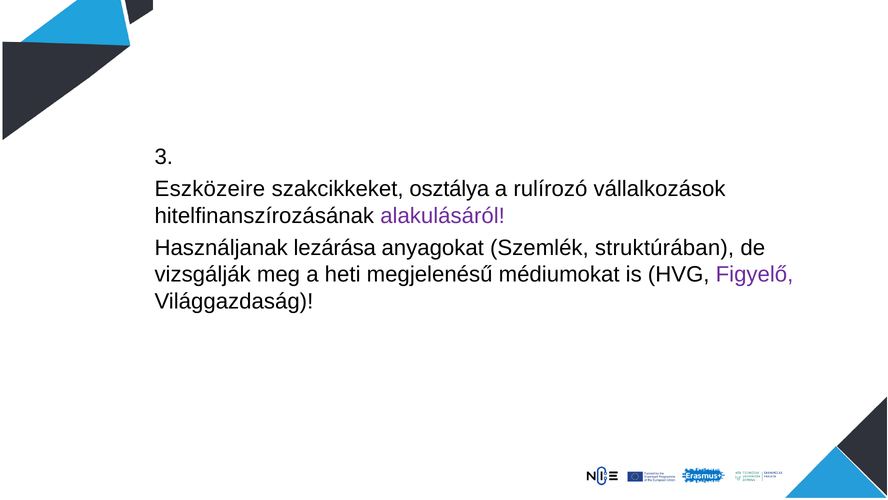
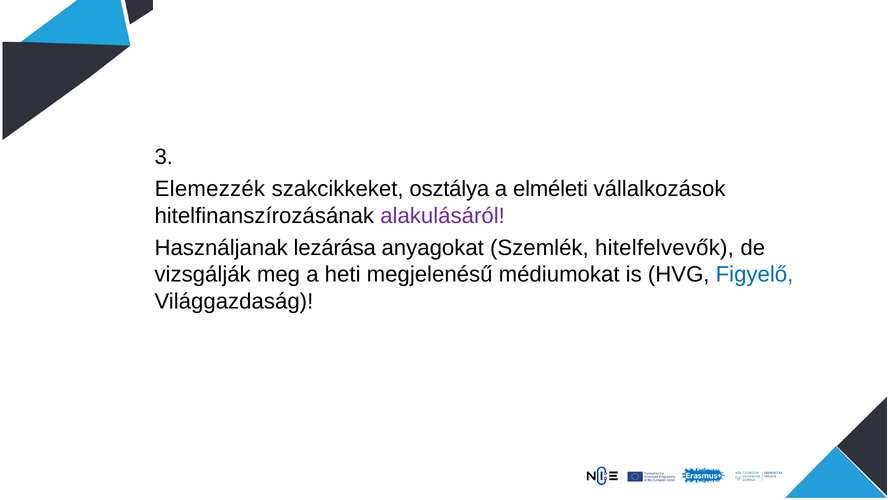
Eszközeire: Eszközeire -> Elemezzék (210, 189)
rulírozó: rulírozó -> elméleti (550, 189)
struktúrában: struktúrában -> hitelfelvevők (664, 248)
Figyelő colour: purple -> blue (755, 274)
